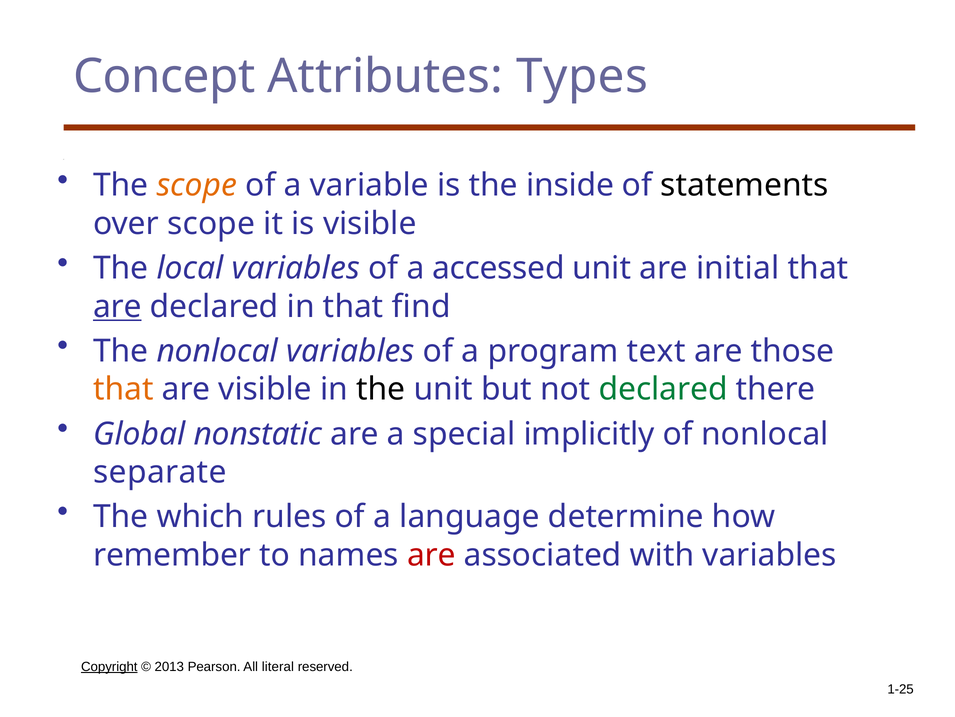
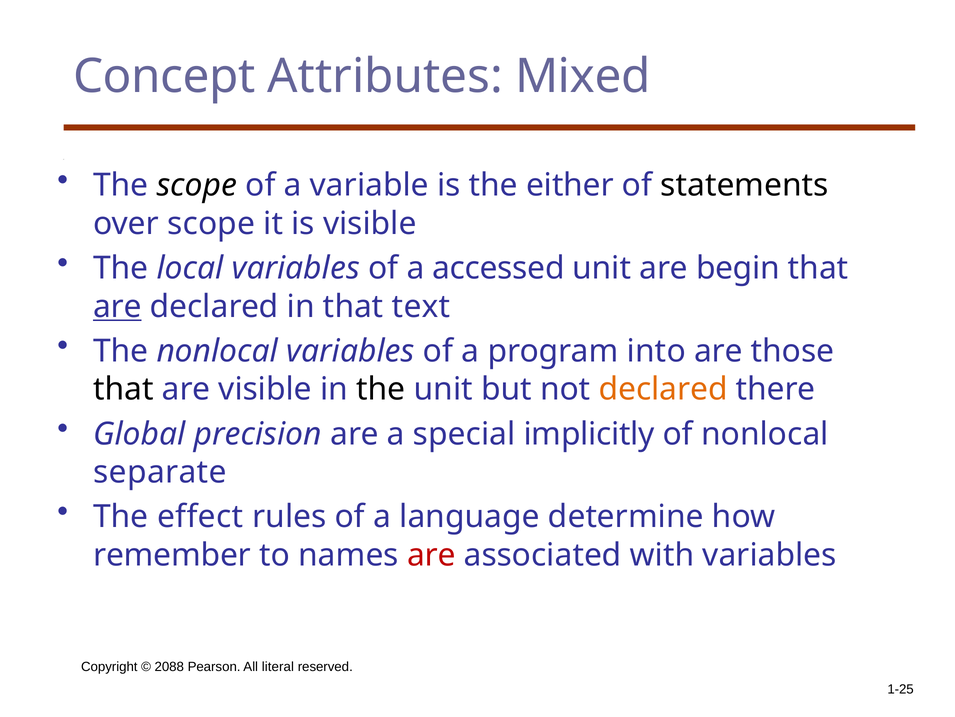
Types: Types -> Mixed (583, 77)
scope colour: orange -> black (197, 185)
inside: inside -> either (570, 185)
initial: initial -> begin (738, 268)
find: find -> text (421, 306)
text: text -> into (656, 351)
that colour: orange -> black (123, 389)
declared colour: green -> orange (663, 389)
nonstatic: nonstatic -> precision (258, 434)
which: which -> effect (200, 516)
Copyright underline: present -> none (109, 666)
2013: 2013 -> 2088 (169, 666)
